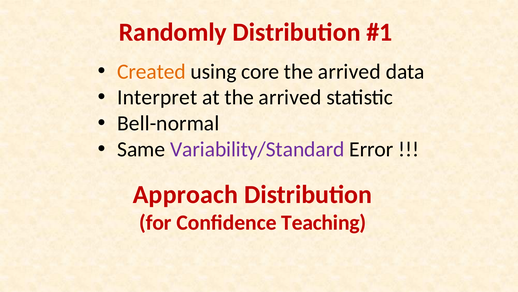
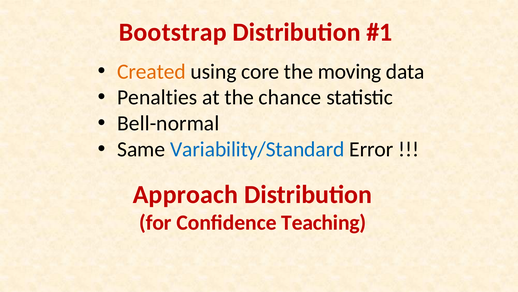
Randomly: Randomly -> Bootstrap (173, 32)
arrived: arrived -> moving (350, 71)
Interpret: Interpret -> Penalties (157, 97)
at the arrived: arrived -> chance (290, 97)
Variability/Standard colour: purple -> blue (257, 149)
